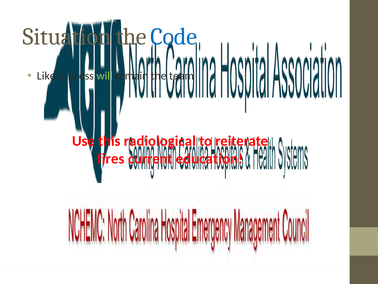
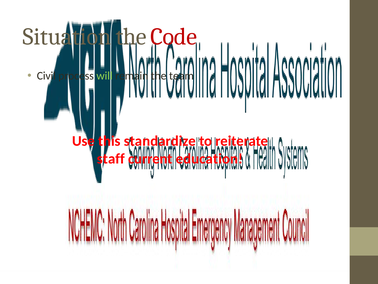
Code colour: blue -> red (174, 37)
Like: Like -> Civil (46, 76)
radiological: radiological -> standardize (160, 141)
fires: fires -> staff (111, 158)
